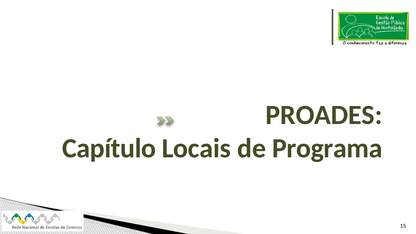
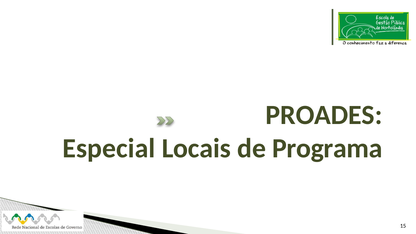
Capítulo: Capítulo -> Especial (109, 148)
